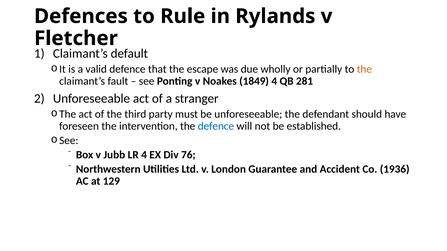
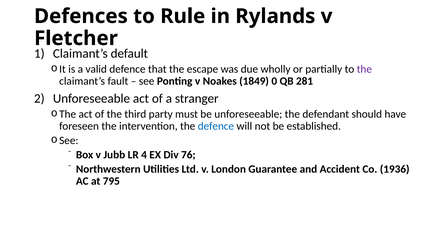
the colour: orange -> purple (364, 69)
1849 4: 4 -> 0 (274, 81)
129: 129 -> 795 (111, 182)
